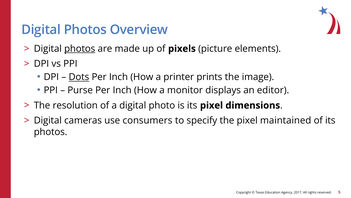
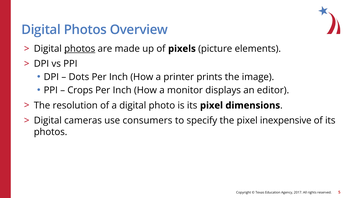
Dots underline: present -> none (79, 77)
Purse: Purse -> Crops (80, 90)
maintained: maintained -> inexpensive (286, 120)
